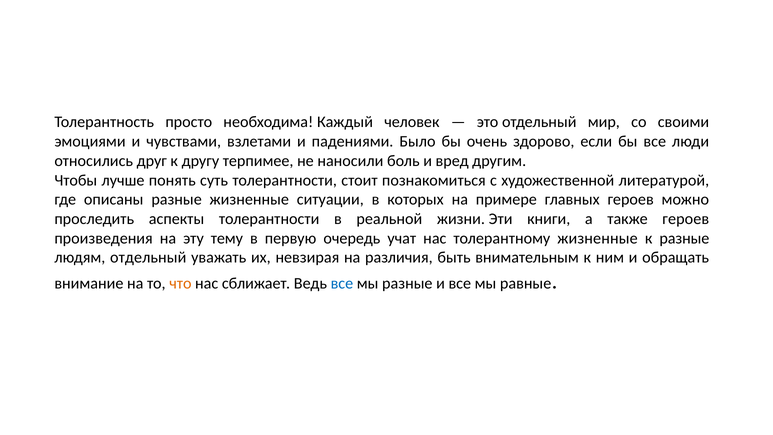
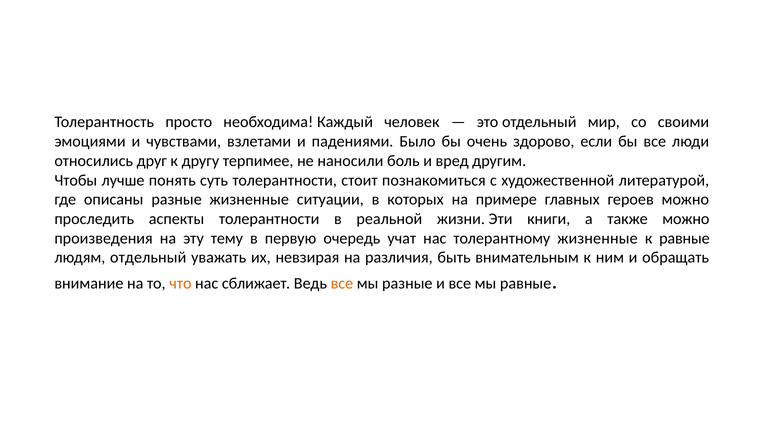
также героев: героев -> можно (686, 219)
к разные: разные -> равные (684, 238)
все colour: blue -> orange (342, 283)
